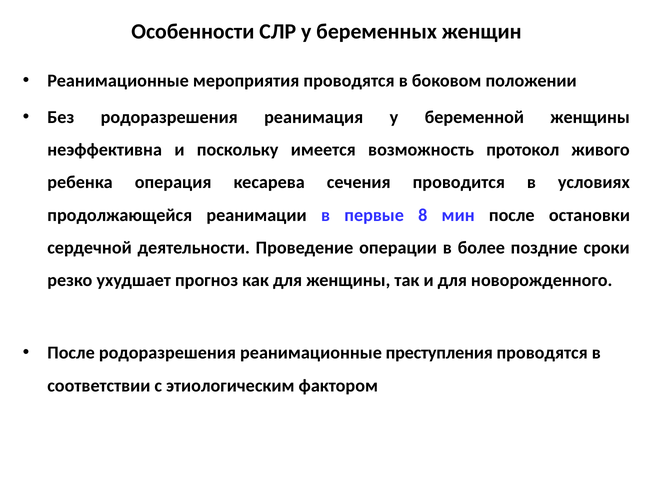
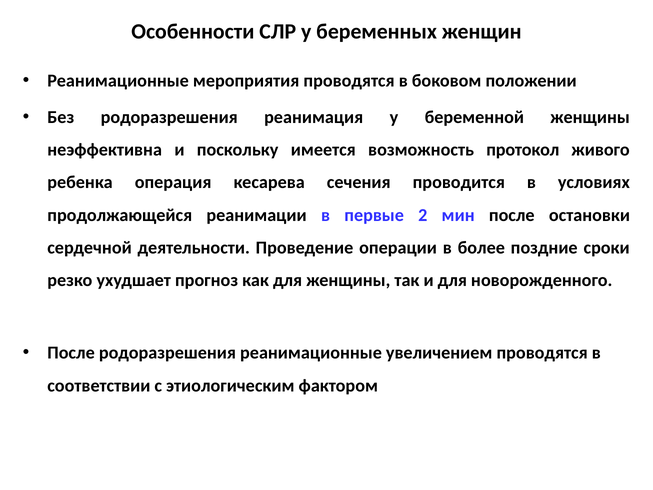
8: 8 -> 2 (423, 215)
преступления: преступления -> увеличением (439, 353)
